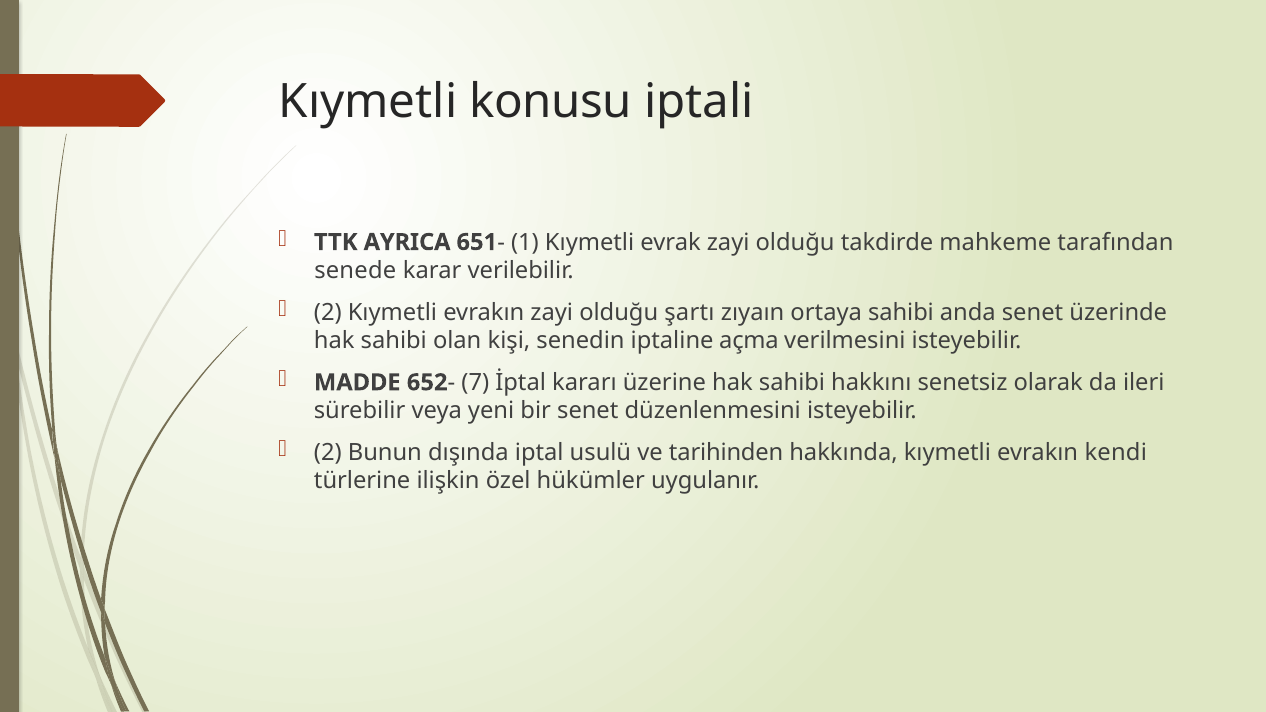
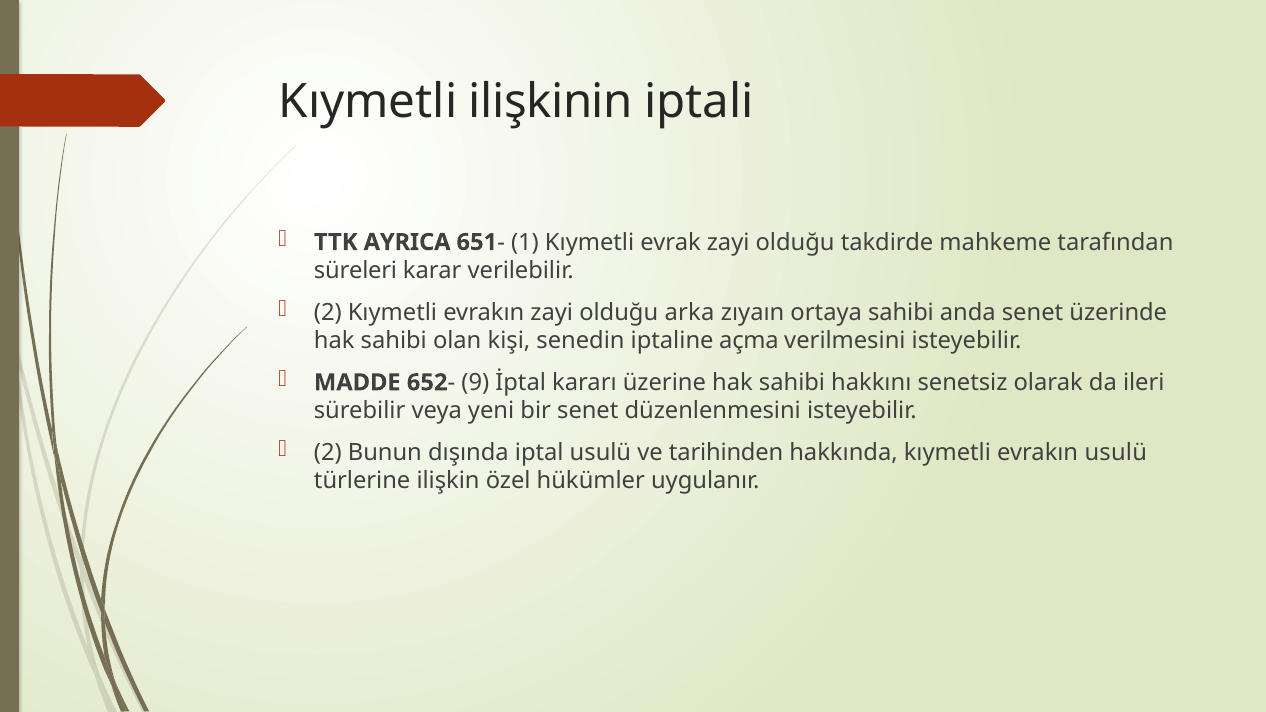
konusu: konusu -> ilişkinin (551, 101)
senede: senede -> süreleri (355, 271)
şartı: şartı -> arka (689, 312)
7: 7 -> 9 (475, 383)
evrakın kendi: kendi -> usulü (1116, 453)
